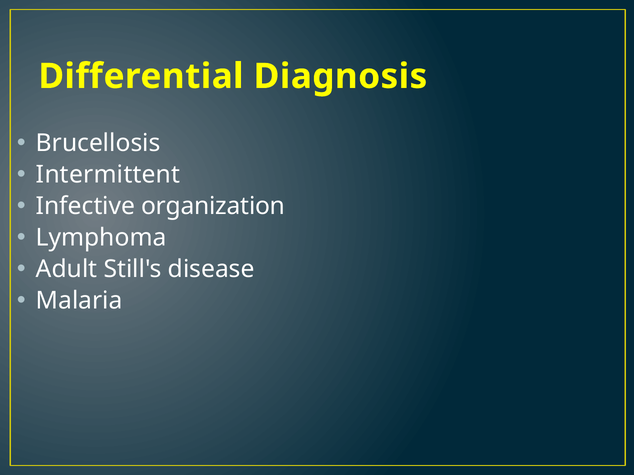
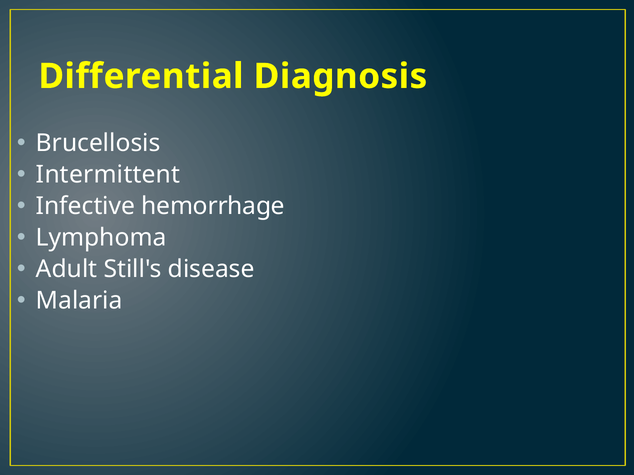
organization: organization -> hemorrhage (213, 206)
